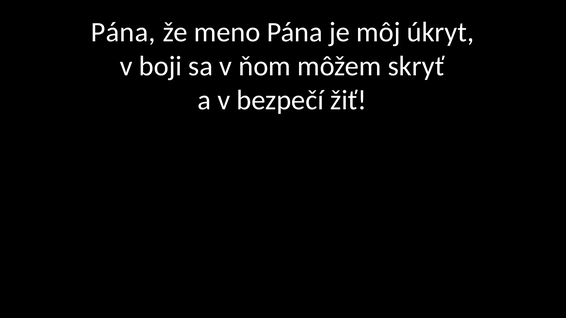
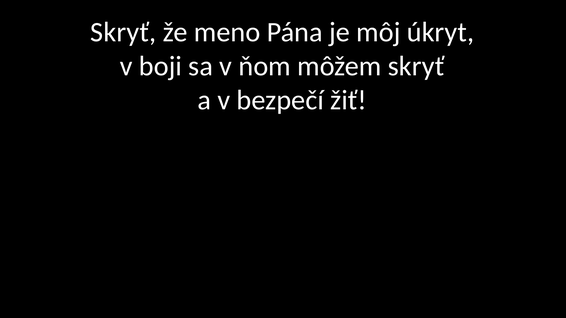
Pána: Pána -> Skryť (123, 32)
